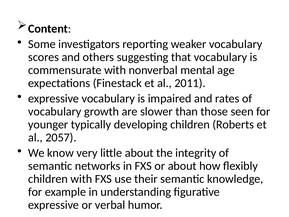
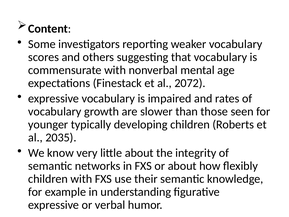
2011: 2011 -> 2072 (190, 83)
2057: 2057 -> 2035 (61, 137)
